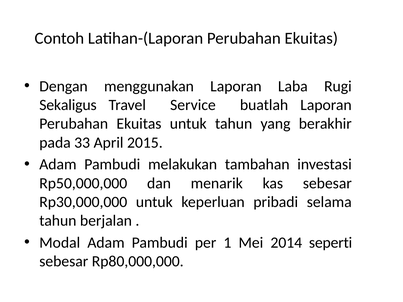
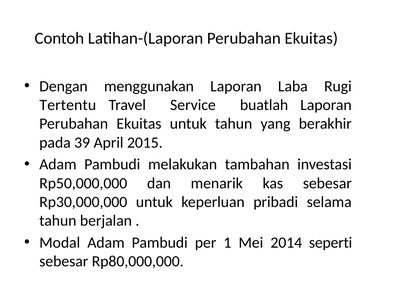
Sekaligus: Sekaligus -> Tertentu (68, 105)
33: 33 -> 39 (82, 143)
